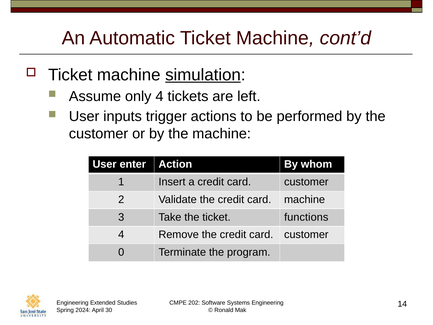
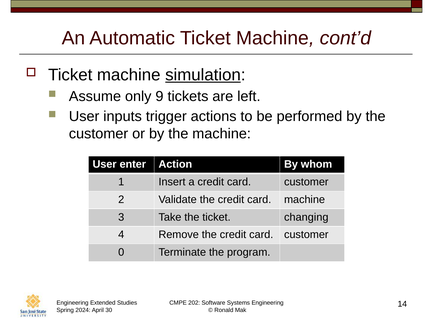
only 4: 4 -> 9 (160, 96)
functions: functions -> changing (306, 217)
